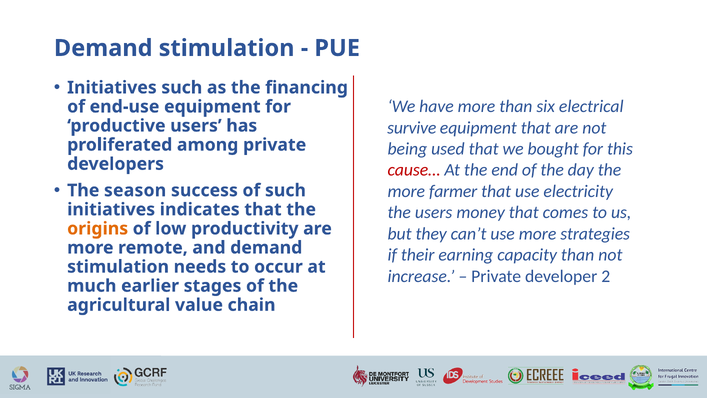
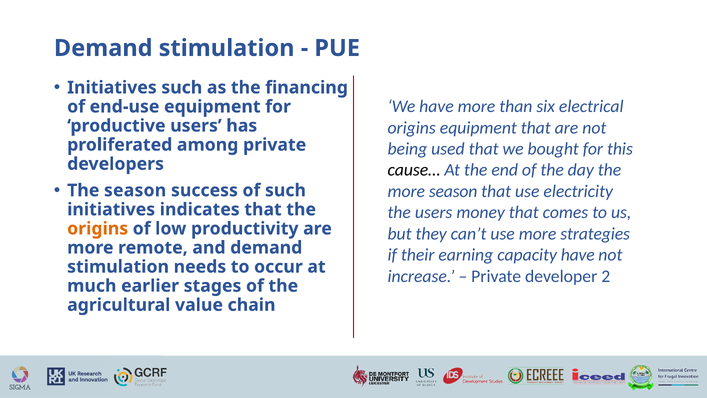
survive: survive -> origins (412, 128)
cause… colour: red -> black (414, 170)
more farmer: farmer -> season (453, 191)
capacity than: than -> have (578, 255)
